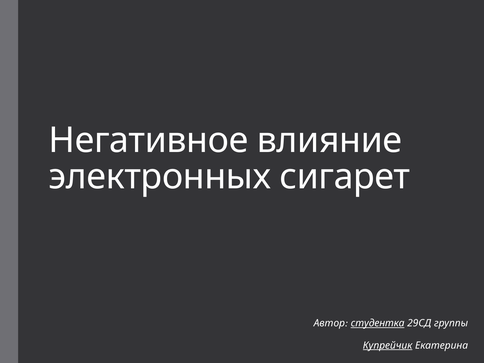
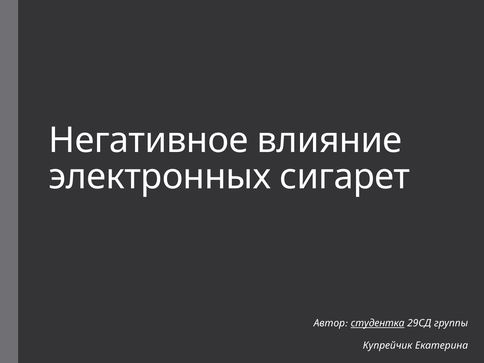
Купрейчик underline: present -> none (388, 345)
